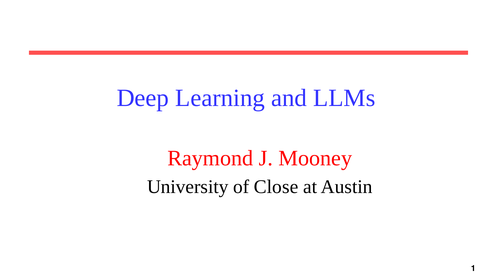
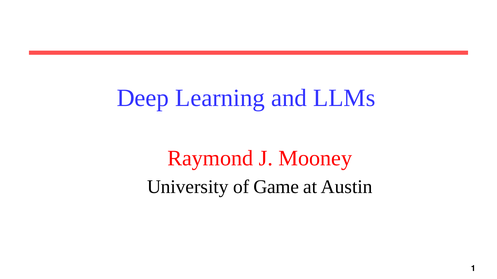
Close: Close -> Game (276, 187)
